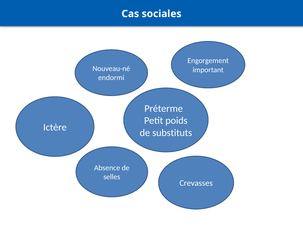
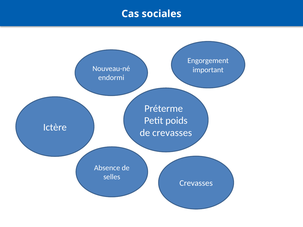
de substituts: substituts -> crevasses (172, 133)
